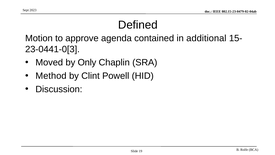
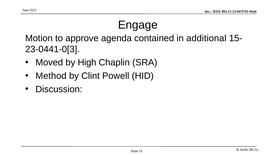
Defined: Defined -> Engage (138, 25)
Only: Only -> High (87, 62)
